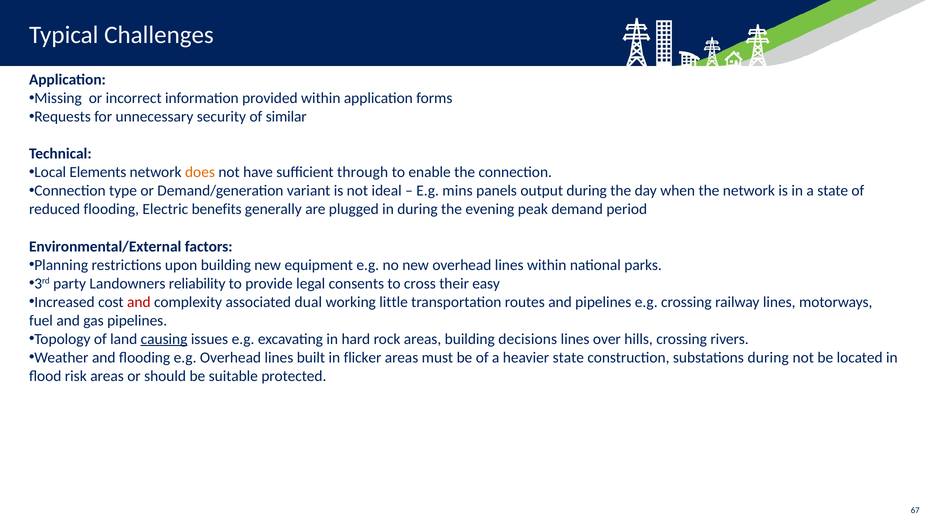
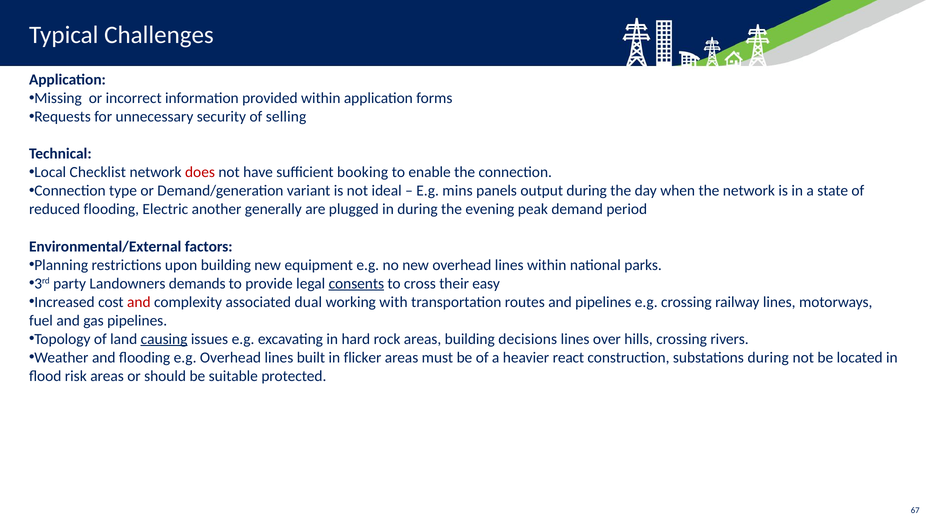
similar: similar -> selling (286, 117)
Elements: Elements -> Checklist (98, 172)
does colour: orange -> red (200, 172)
through: through -> booking (363, 172)
benefits: benefits -> another (217, 209)
reliability: reliability -> demands (197, 283)
consents underline: none -> present (356, 283)
little: little -> with (393, 302)
heavier state: state -> react (568, 357)
